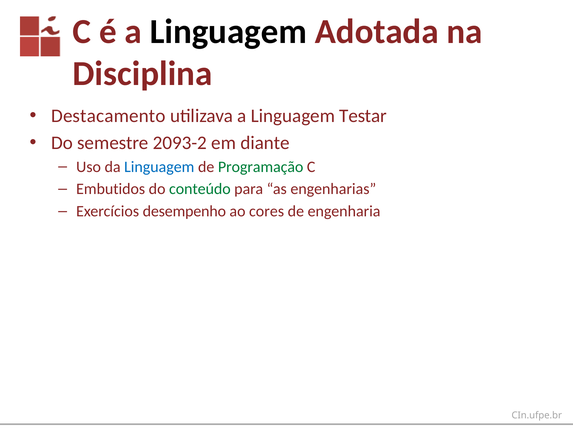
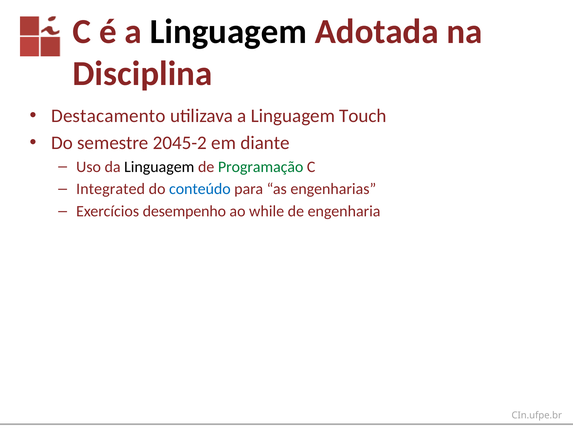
Testar: Testar -> Touch (363, 116)
2093-2: 2093-2 -> 2045-2 (180, 143)
Linguagem colour: blue -> black (159, 167)
Embutidos: Embutidos -> Integrated (111, 189)
conteúdo colour: green -> blue (200, 189)
cores: cores -> while (267, 211)
